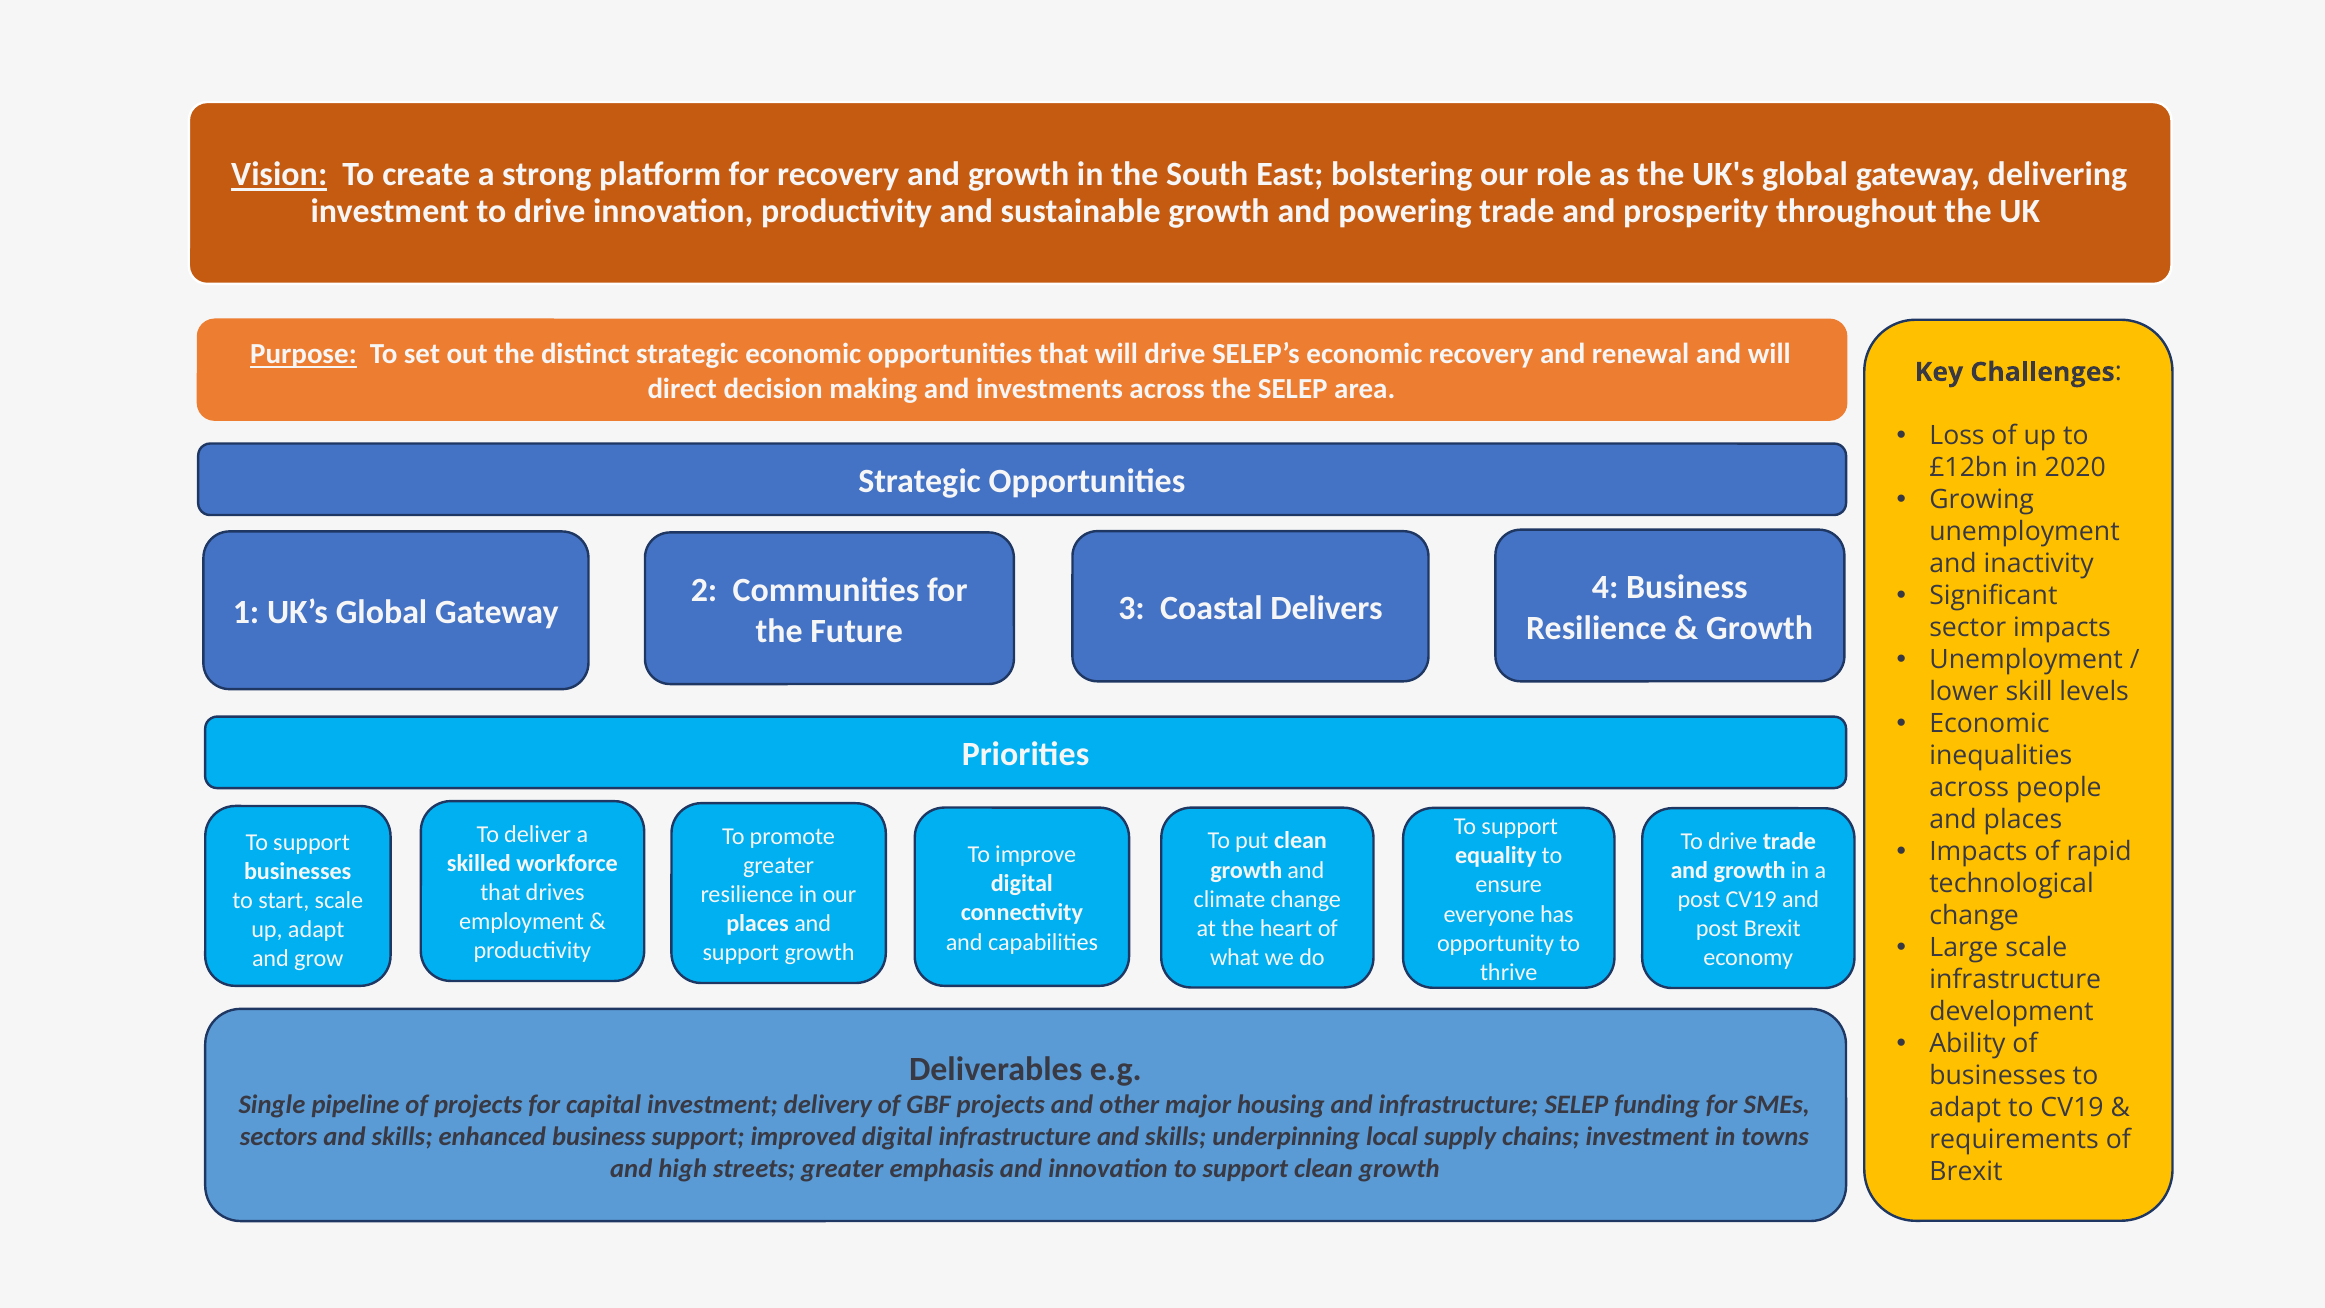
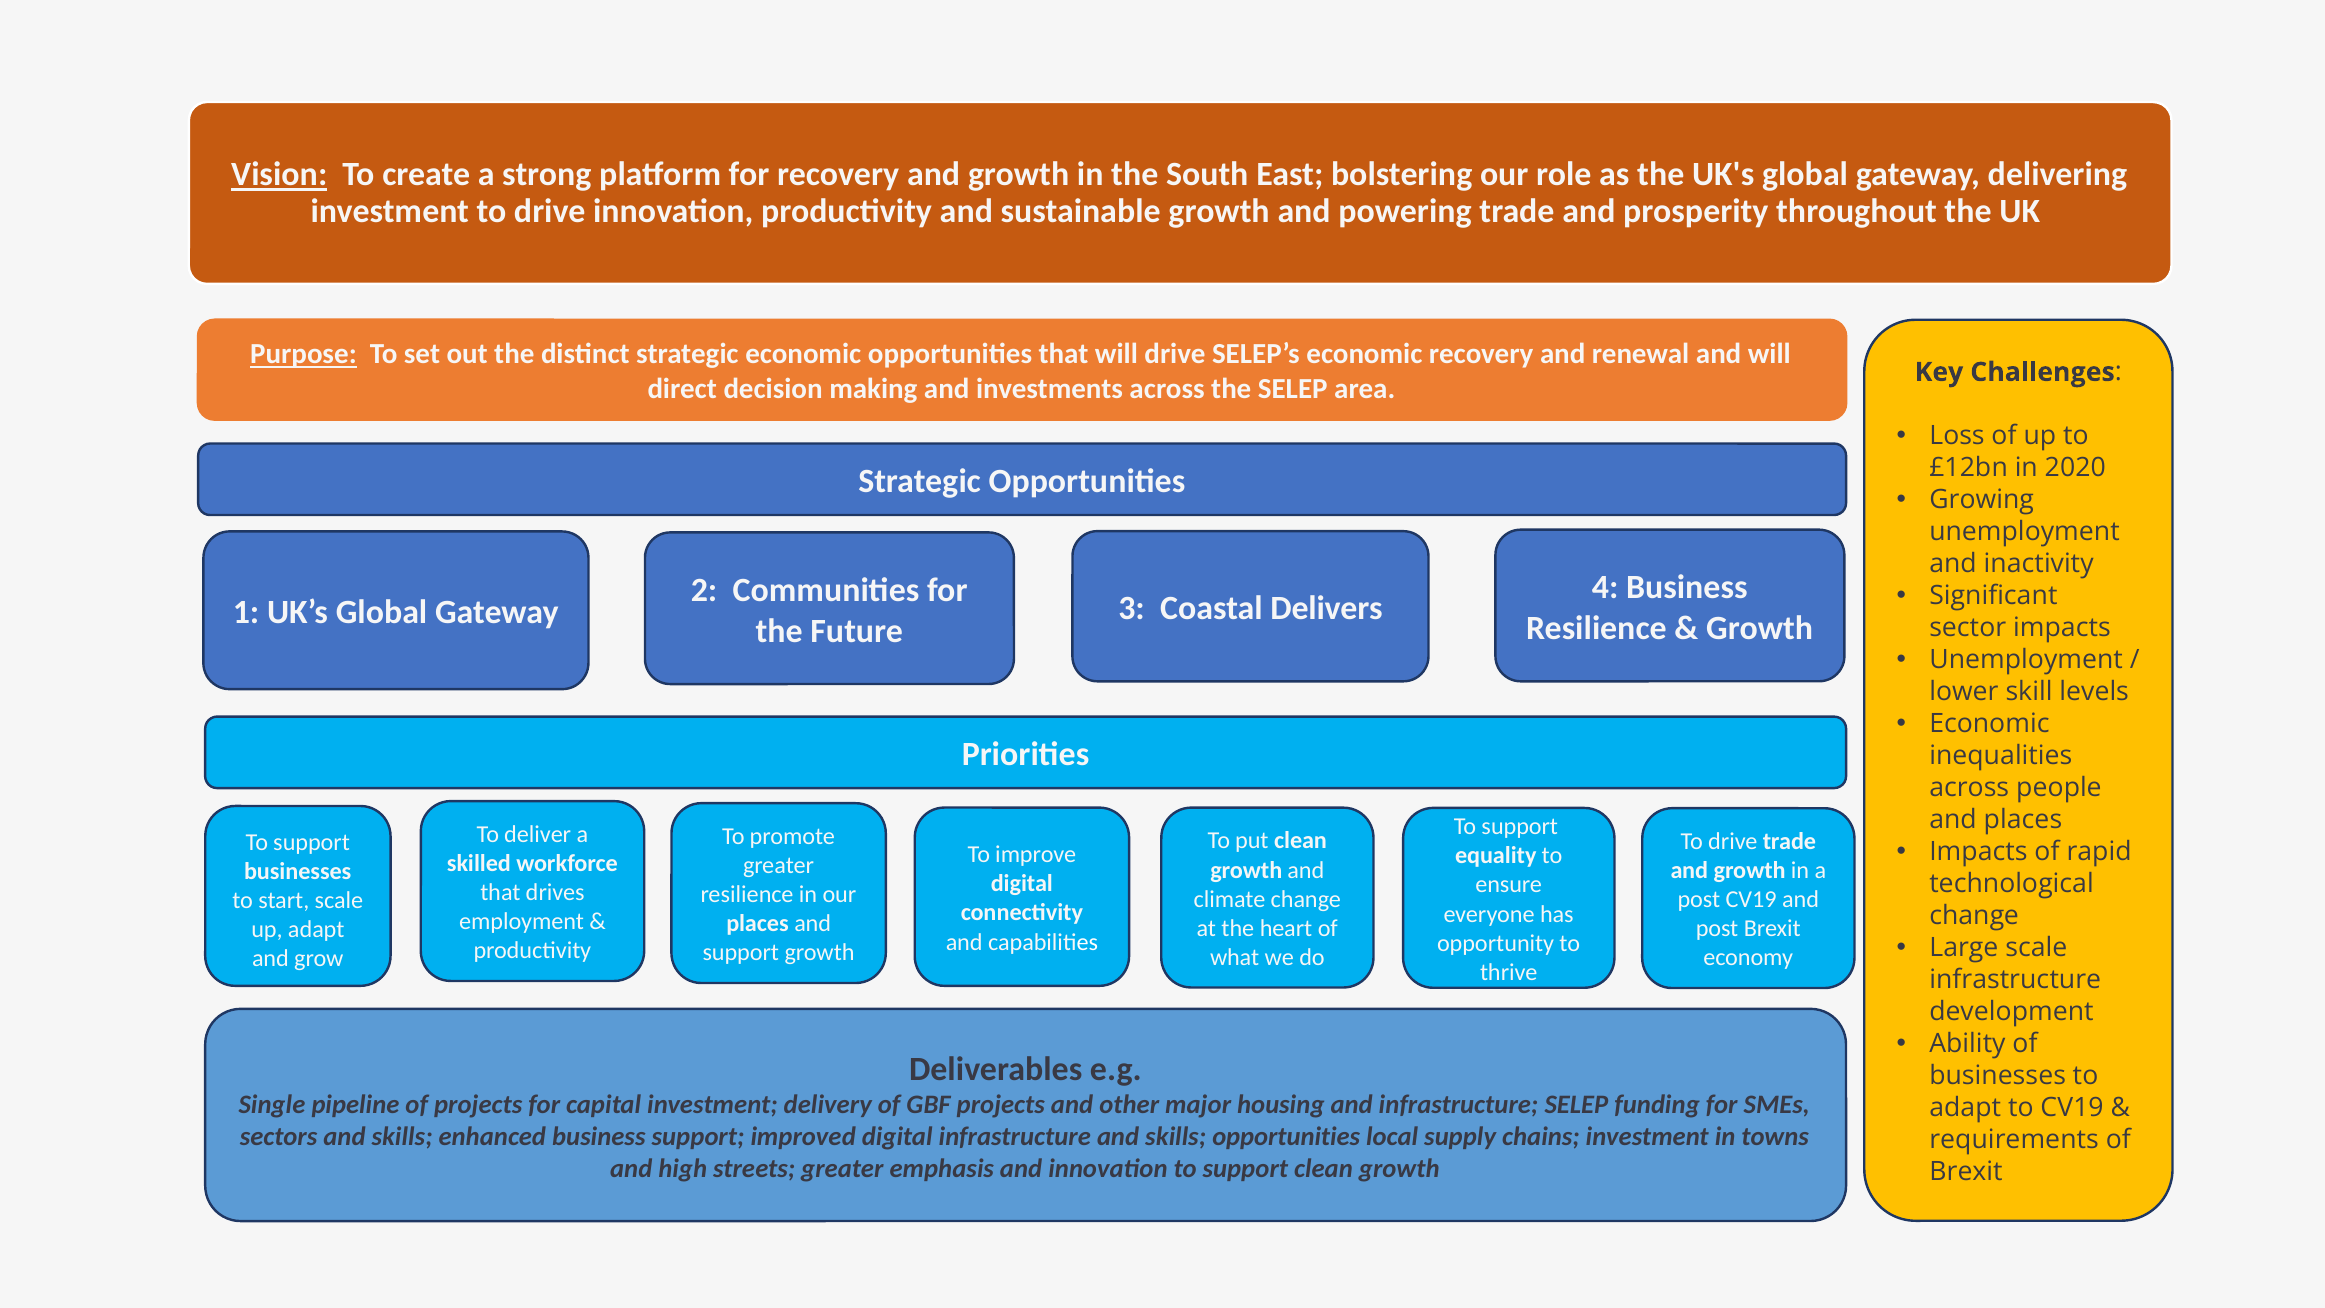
skills underpinning: underpinning -> opportunities (1286, 1137)
